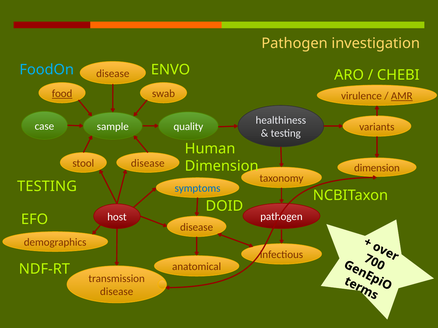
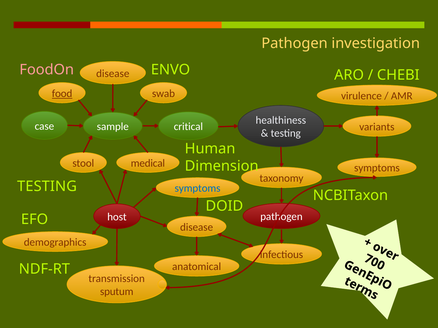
FoodOn colour: light blue -> pink (47, 70)
AMR underline: present -> none (402, 96)
quality: quality -> critical (188, 127)
stool disease: disease -> medical (148, 163)
dimension: dimension -> symptoms (377, 168)
disease: disease -> sputum (117, 292)
